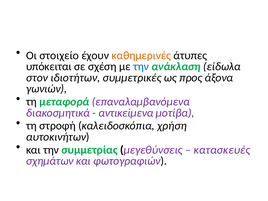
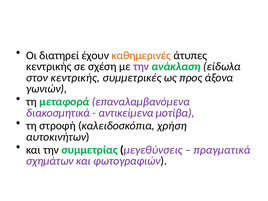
στοιχείο: στοιχείο -> διατηρεί (59, 56)
υπόκειται: υπόκειται -> κεντρικής (49, 67)
την colour: blue -> purple (141, 67)
στον ιδιοτήτων: ιδιοτήτων -> κεντρικής (75, 78)
κατασκευές: κατασκευές -> πραγματικά (222, 150)
